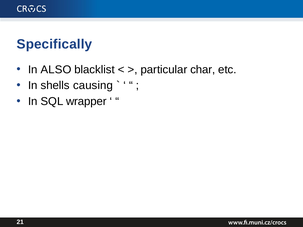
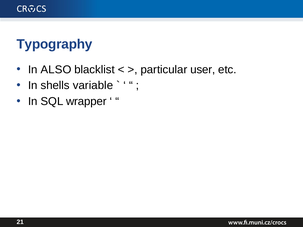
Specifically: Specifically -> Typography (55, 44)
char: char -> user (203, 70)
causing: causing -> variable (93, 86)
